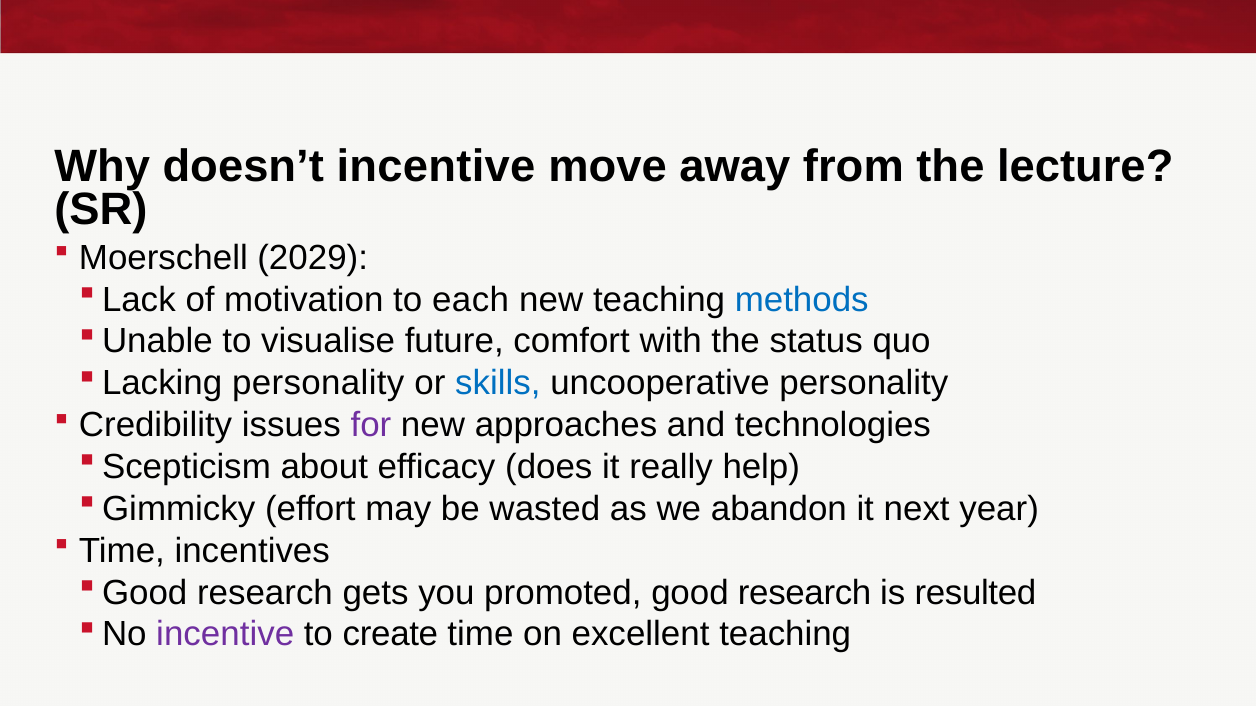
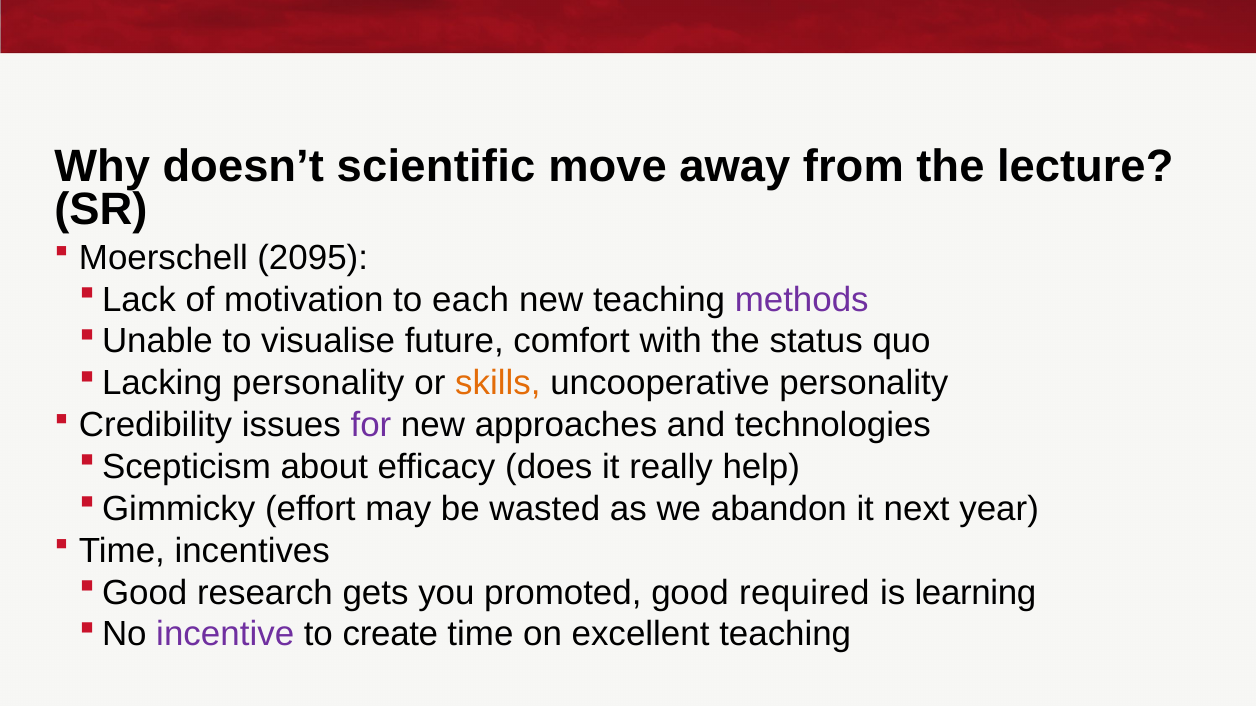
doesn’t incentive: incentive -> scientific (436, 167)
2029: 2029 -> 2095 (313, 258)
methods colour: blue -> purple (802, 300)
skills colour: blue -> orange (498, 384)
good research: research -> required (804, 593)
resulted: resulted -> learning (975, 593)
